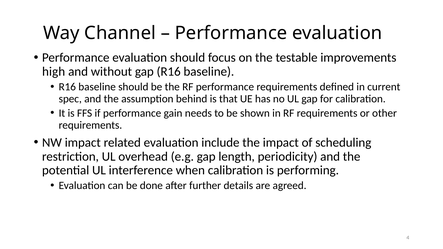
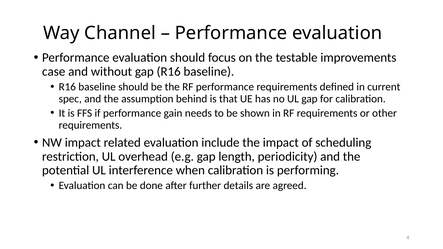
high: high -> case (54, 72)
